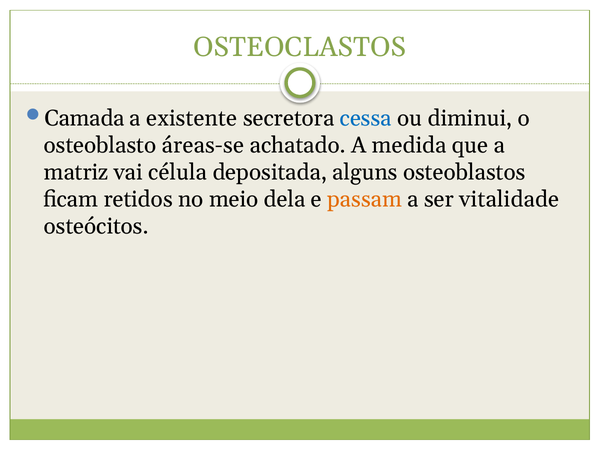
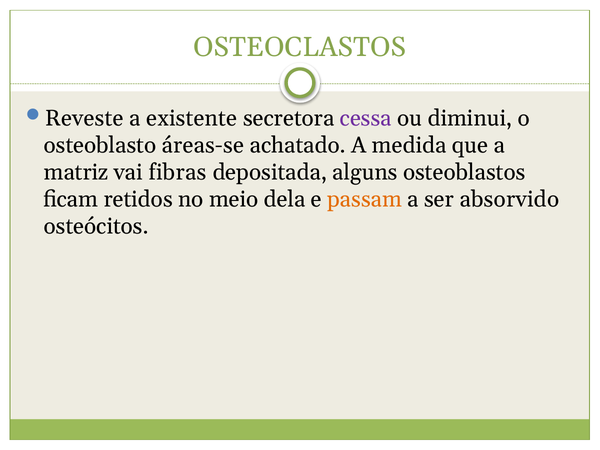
Camada: Camada -> Reveste (84, 118)
cessa colour: blue -> purple (366, 118)
célula: célula -> fibras (178, 172)
vitalidade: vitalidade -> absorvido (509, 199)
